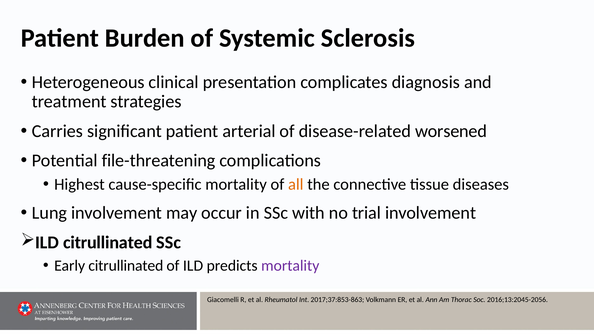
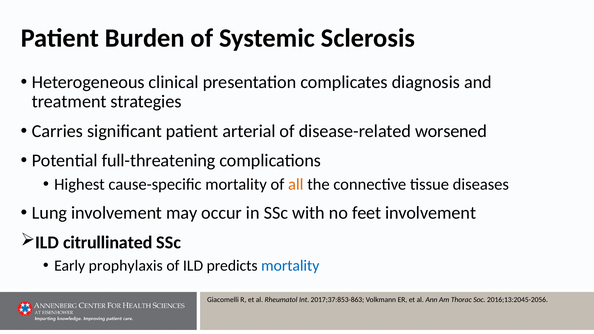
file-threatening: file-threatening -> full-threatening (159, 161)
trial: trial -> feet (367, 213)
Early citrullinated: citrullinated -> prophylaxis (126, 266)
mortality colour: purple -> blue (290, 266)
